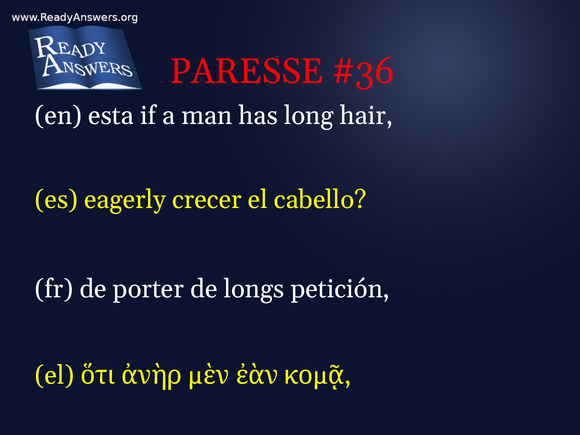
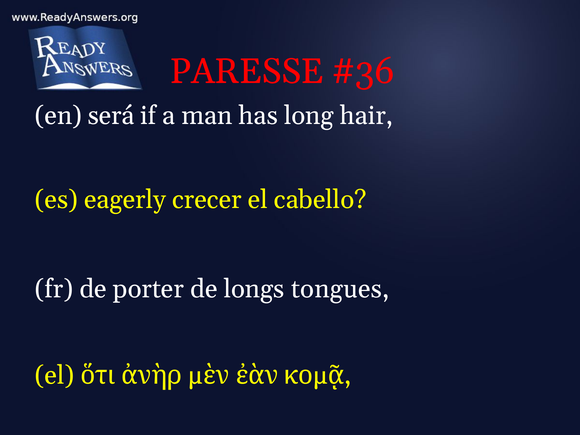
esta: esta -> será (111, 116)
petición: petición -> tongues (340, 289)
